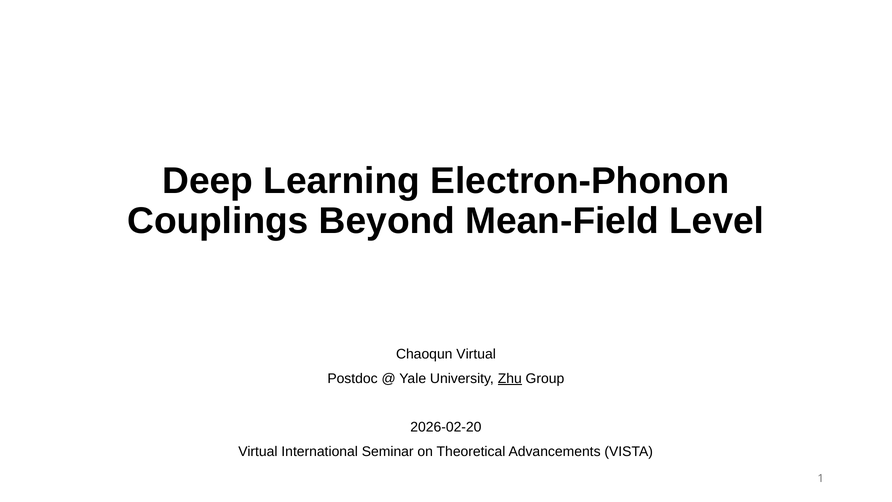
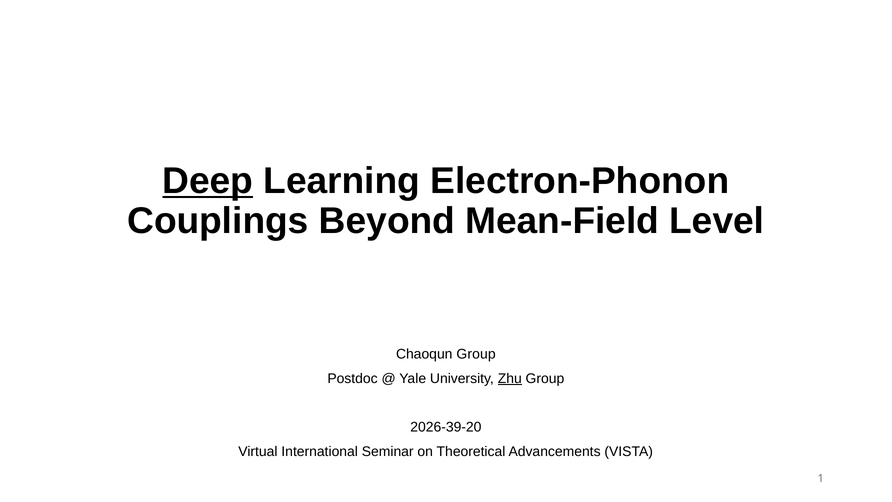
Deep underline: none -> present (208, 181)
Chaoqun Virtual: Virtual -> Group (476, 354)
2026-02-20: 2026-02-20 -> 2026-39-20 (446, 427)
